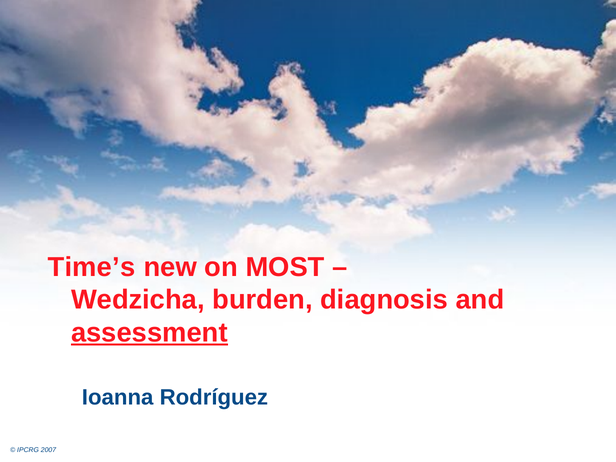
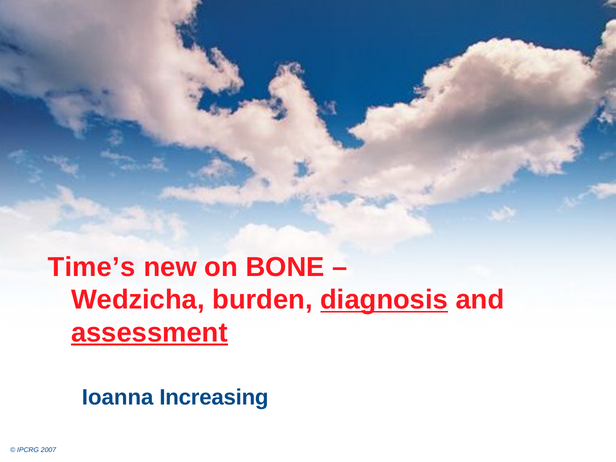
MOST: MOST -> BONE (285, 267)
diagnosis underline: none -> present (384, 300)
Rodríguez: Rodríguez -> Increasing (214, 398)
